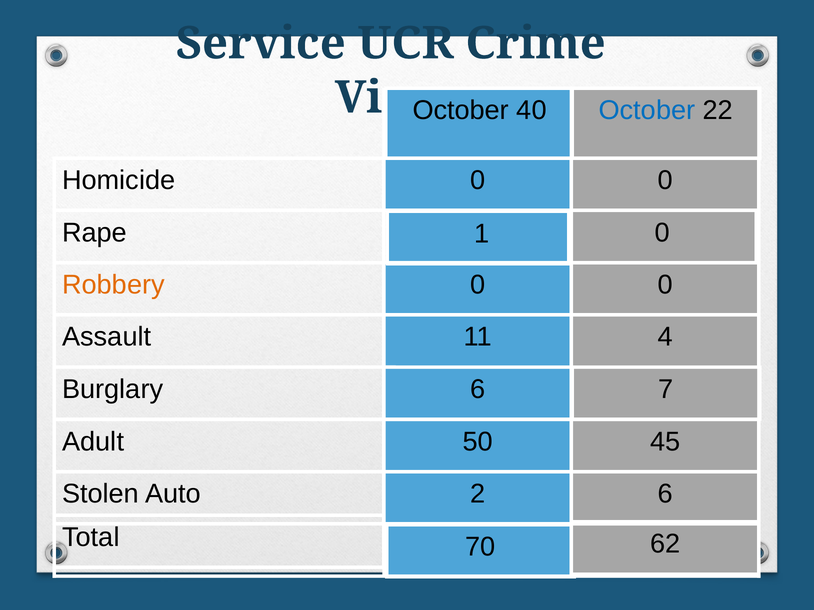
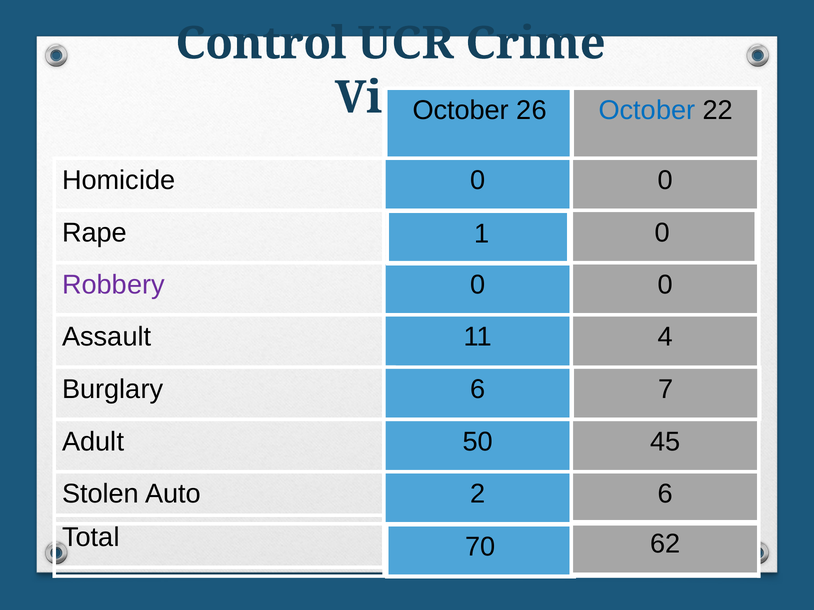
Service: Service -> Control (261, 44)
40: 40 -> 26 (532, 110)
Robbery colour: orange -> purple (113, 285)
